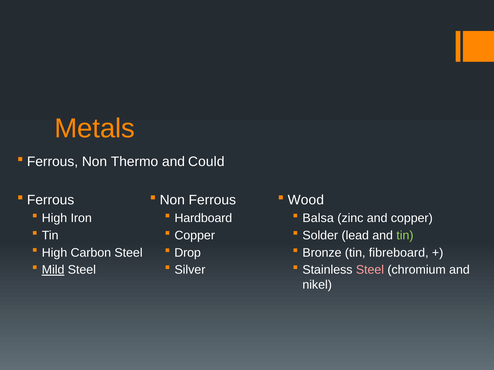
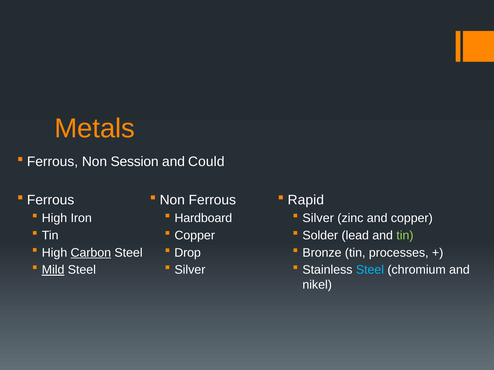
Thermo: Thermo -> Session (135, 162)
Wood: Wood -> Rapid (306, 200)
Balsa: Balsa -> Silver (318, 218)
Carbon underline: none -> present (91, 253)
fibreboard: fibreboard -> processes (399, 253)
Steel colour: pink -> light blue (370, 270)
